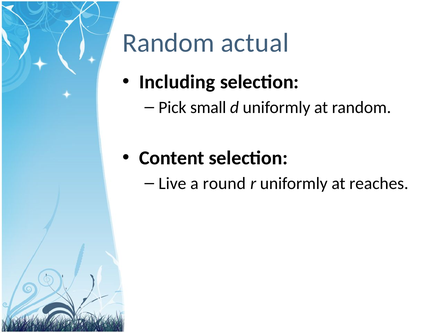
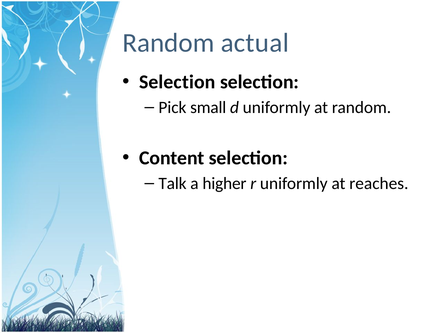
Including: Including -> Selection (177, 82)
Live: Live -> Talk (172, 184)
round: round -> higher (224, 184)
